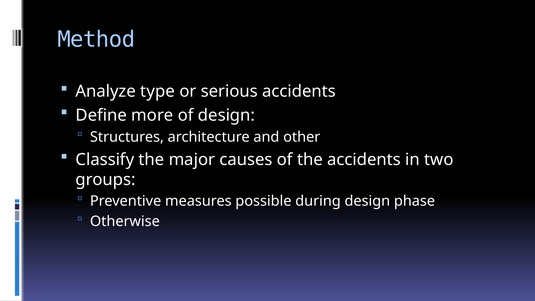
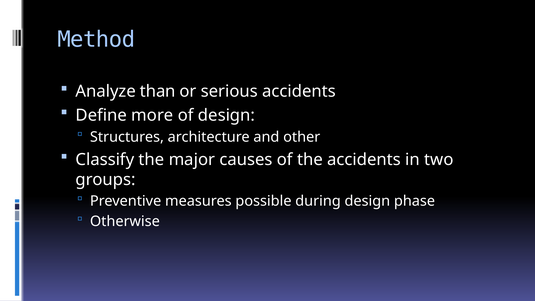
type: type -> than (158, 91)
